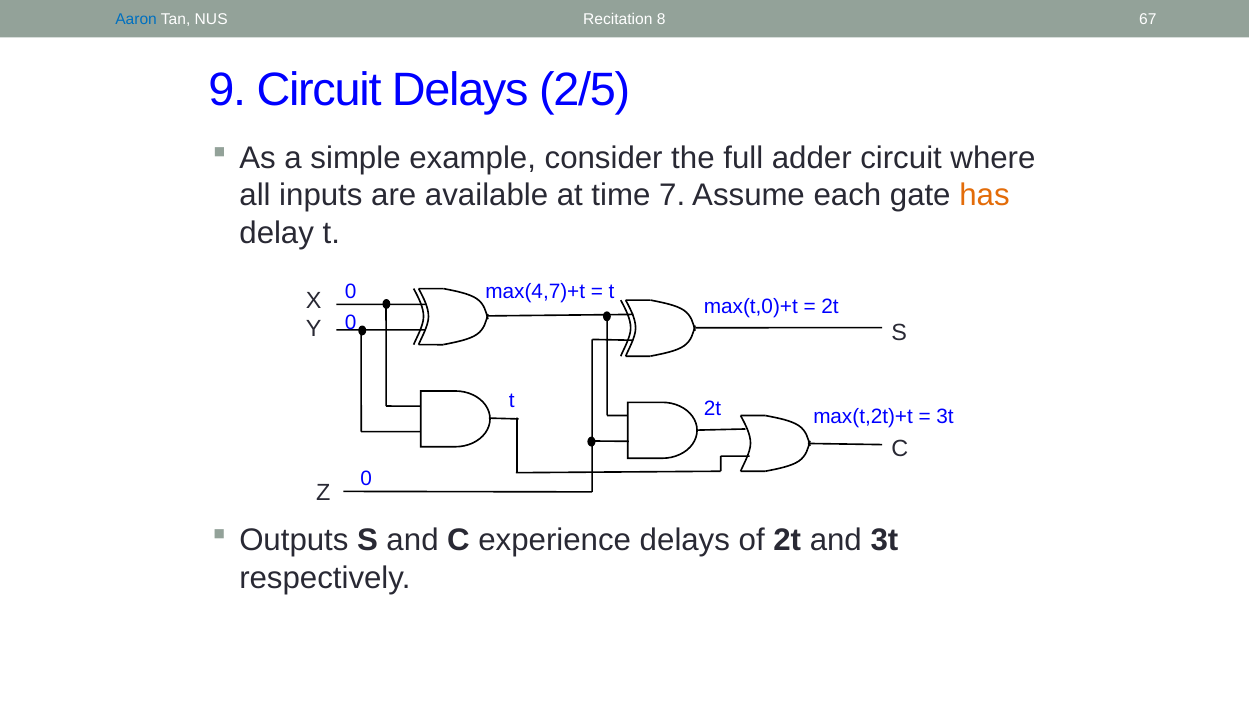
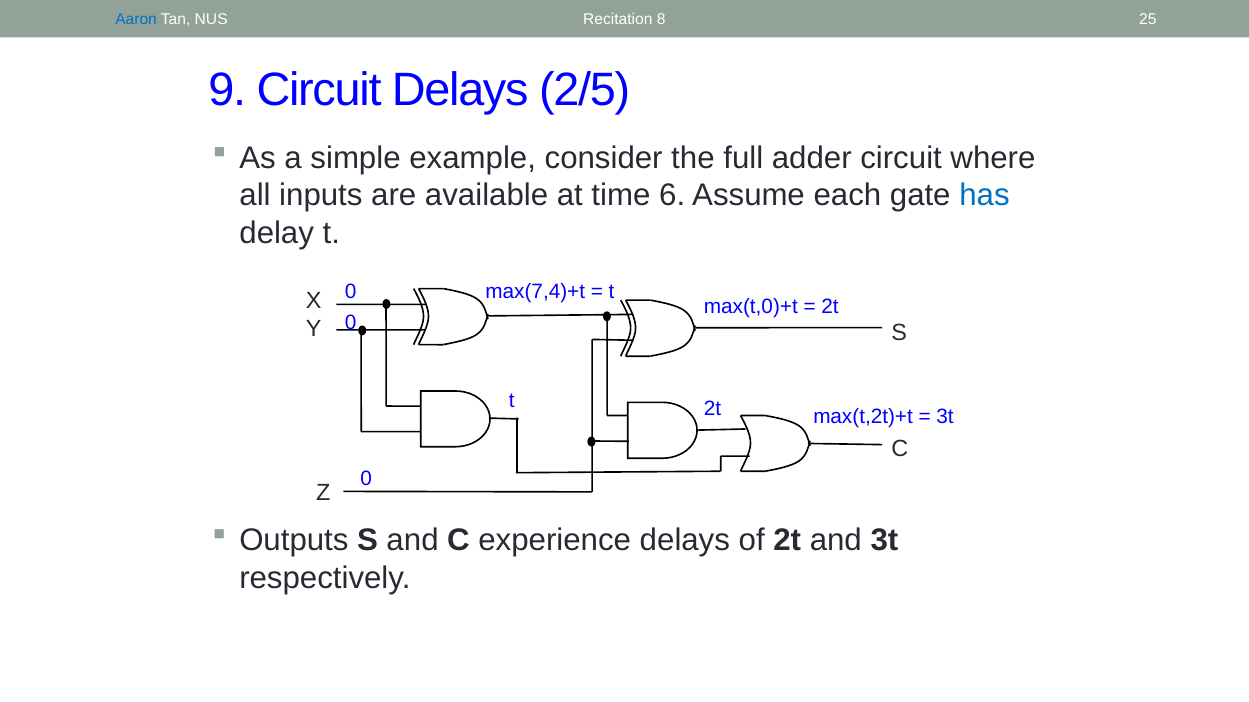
67: 67 -> 25 (1148, 20)
7: 7 -> 6 (672, 196)
has colour: orange -> blue (984, 196)
max(4,7)+t: max(4,7)+t -> max(7,4)+t (535, 292)
